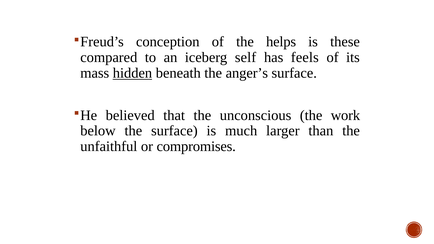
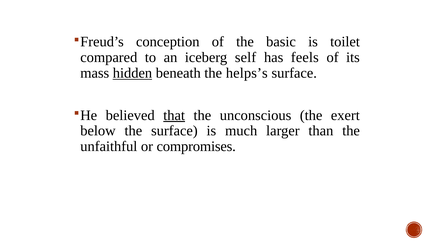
helps: helps -> basic (281, 42)
these: these -> toilet (345, 42)
anger’s: anger’s -> helps’s (247, 73)
that underline: none -> present (174, 115)
work: work -> exert (345, 115)
